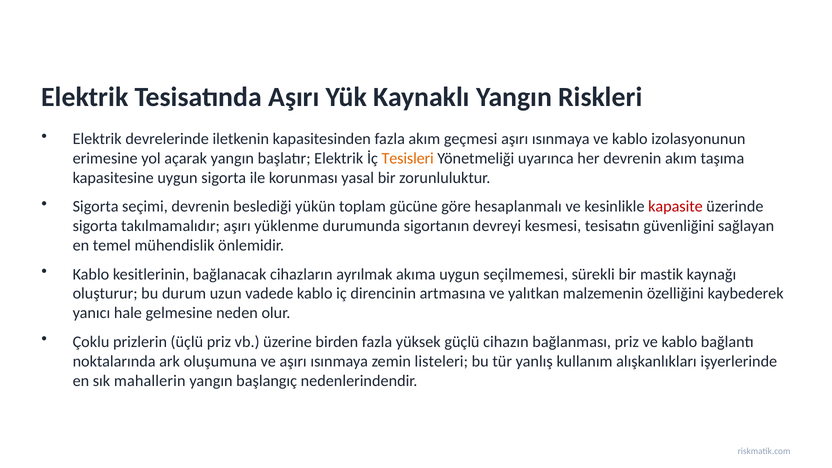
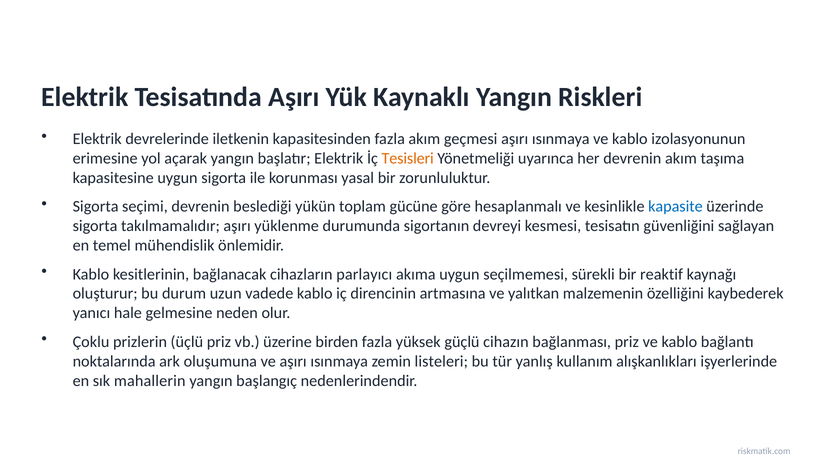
kapasite colour: red -> blue (675, 207)
ayrılmak: ayrılmak -> parlayıcı (364, 274)
mastik: mastik -> reaktif (662, 274)
